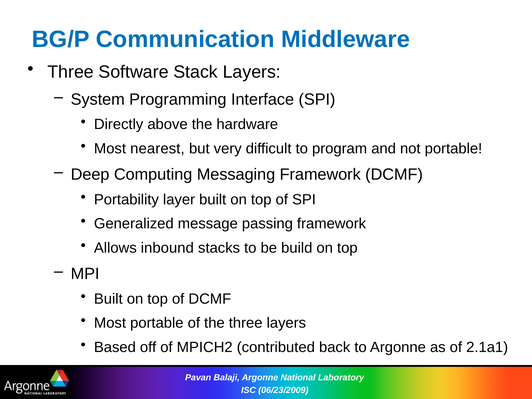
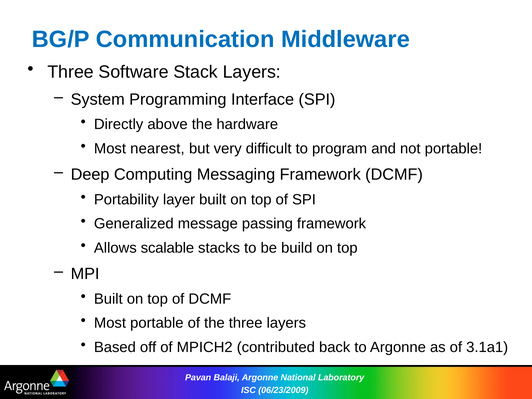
inbound: inbound -> scalable (167, 248)
2.1a1: 2.1a1 -> 3.1a1 (487, 347)
